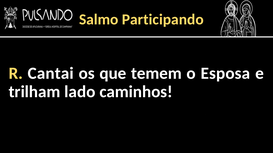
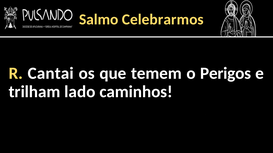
Participando: Participando -> Celebrarmos (163, 20)
Esposa: Esposa -> Perigos (226, 74)
